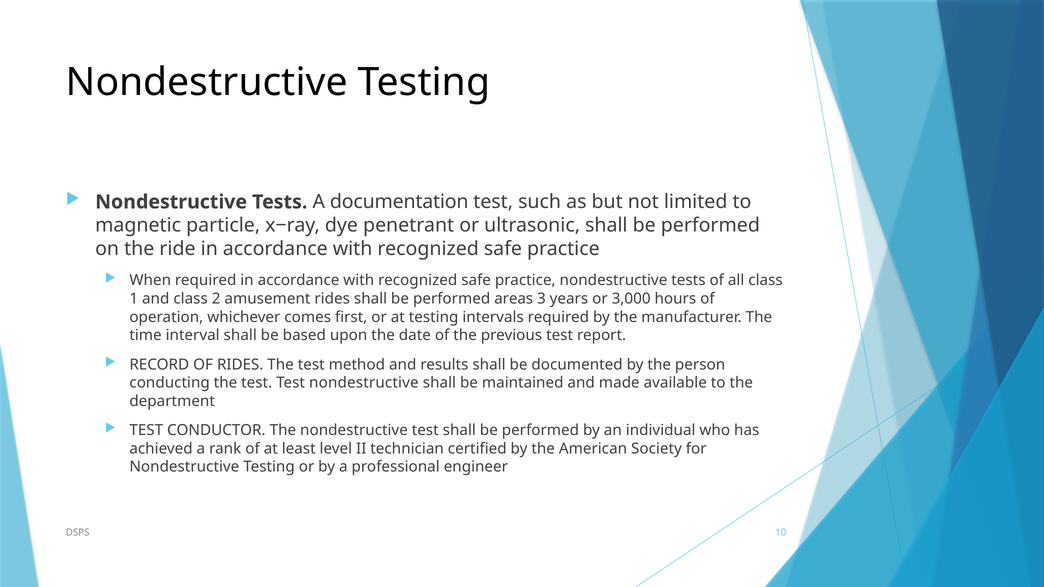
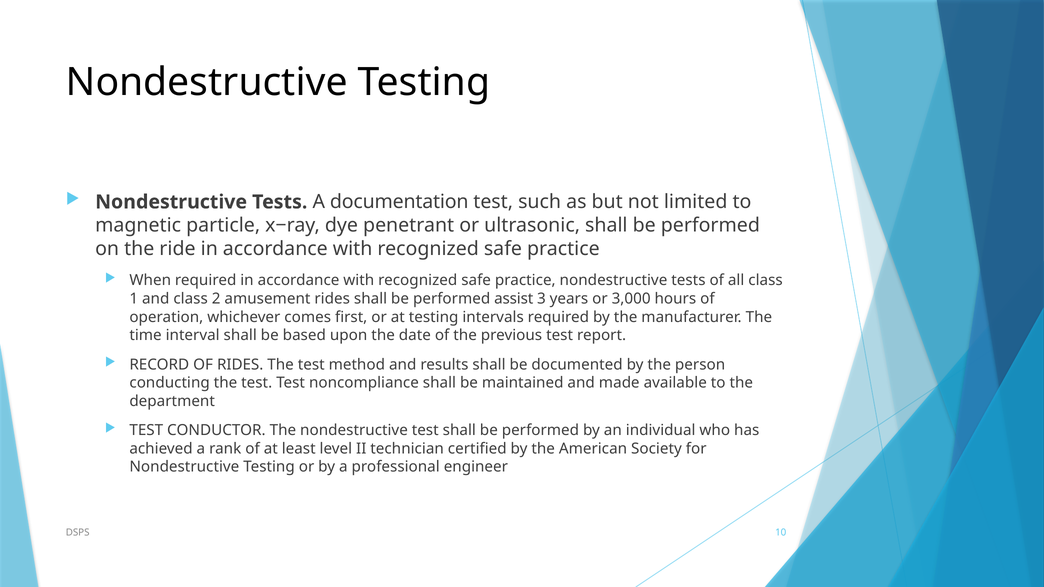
areas: areas -> assist (514, 299)
Test nondestructive: nondestructive -> noncompliance (364, 383)
